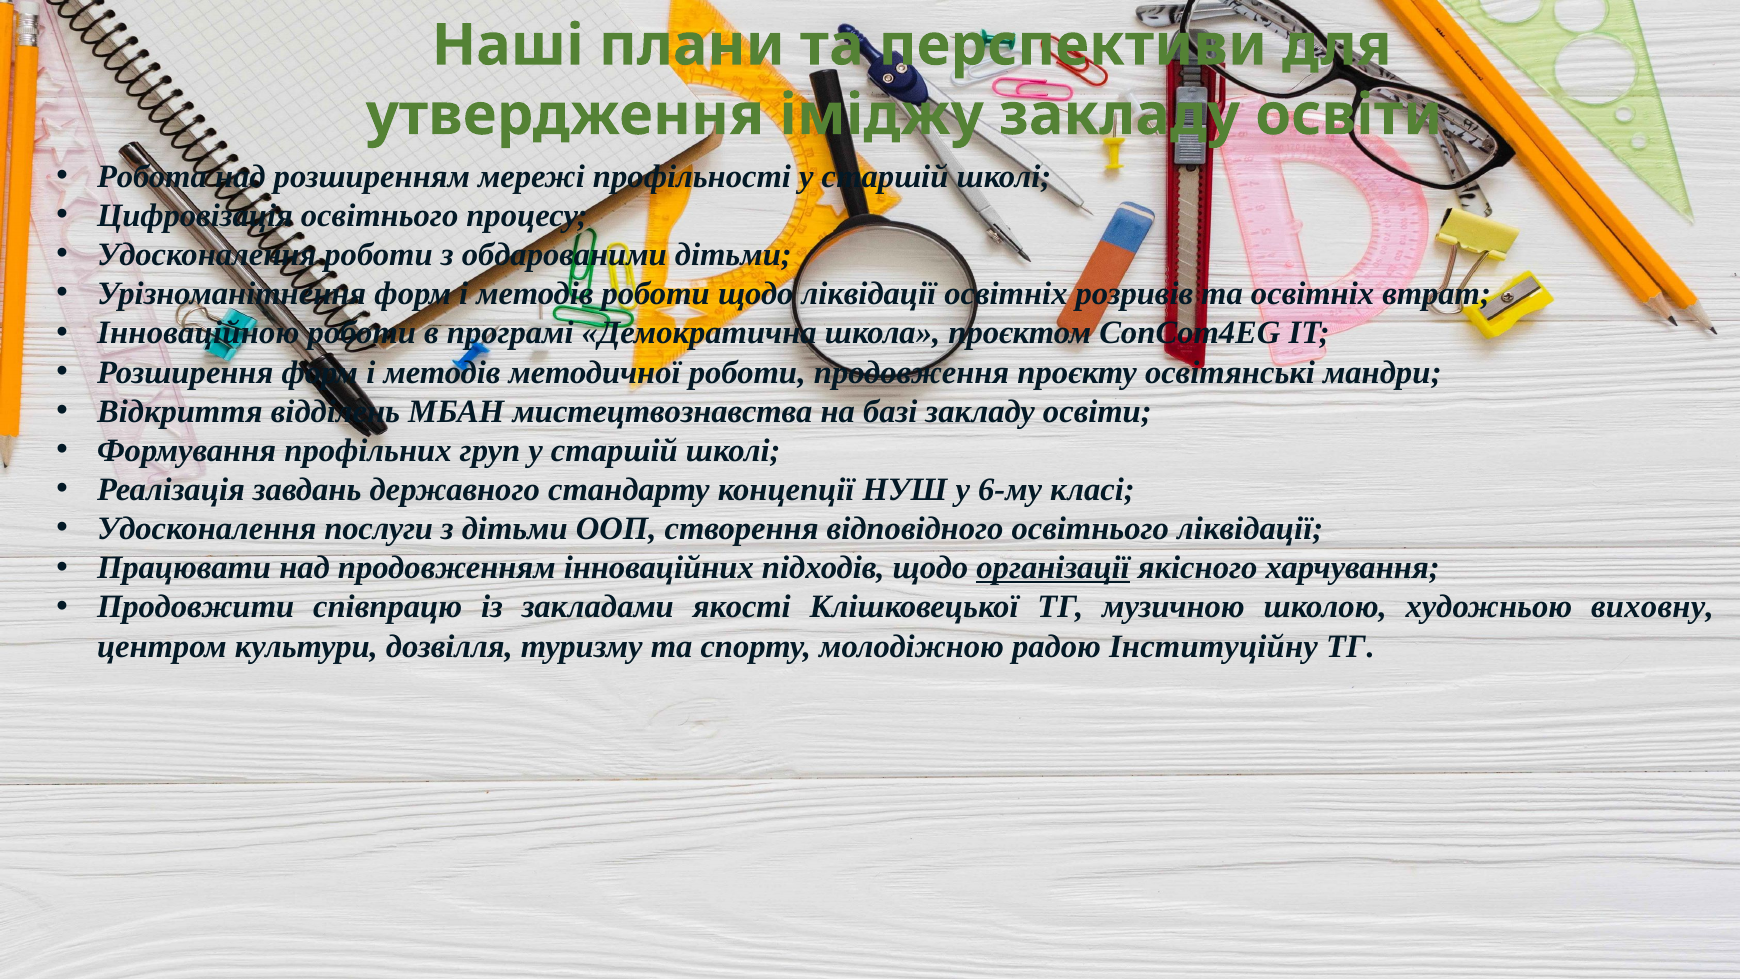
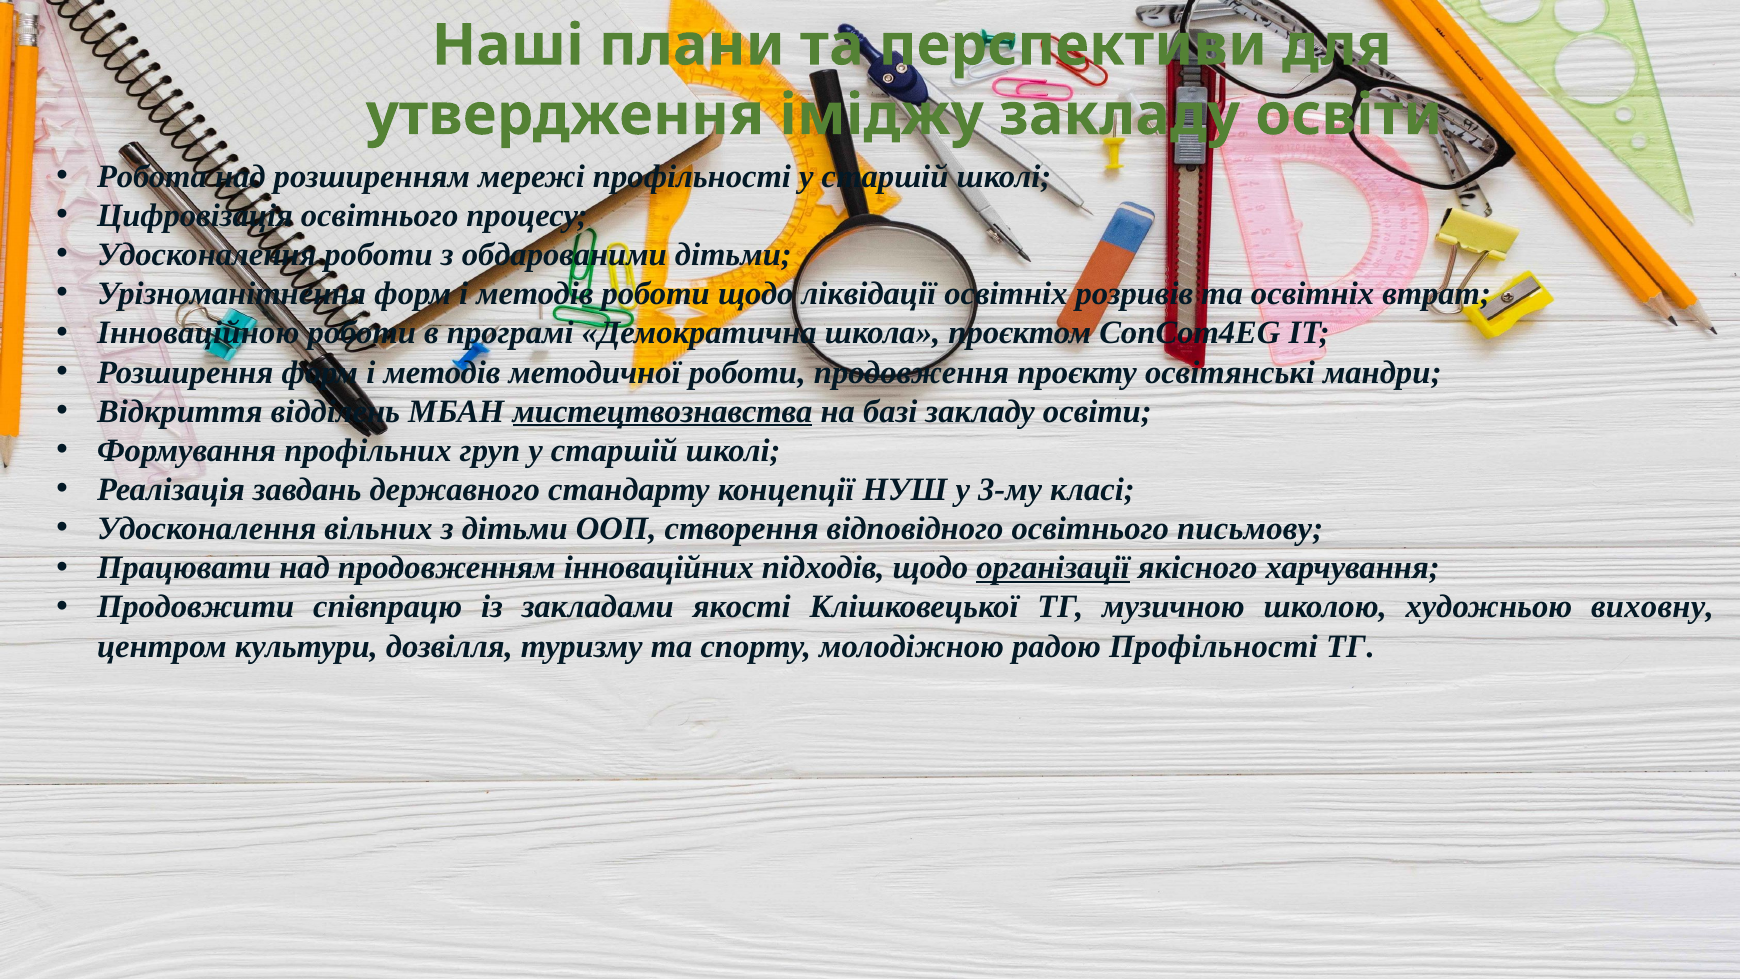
мистецтвознавства underline: none -> present (663, 411)
6-му: 6-му -> 3-му (1010, 490)
послуги: послуги -> вільних (379, 529)
освітнього ліквідації: ліквідації -> письмову (1250, 529)
радою Інституційну: Інституційну -> Профільності (1213, 646)
